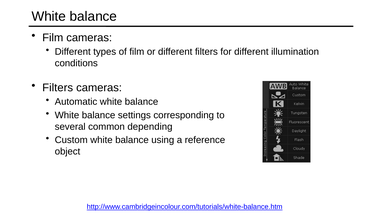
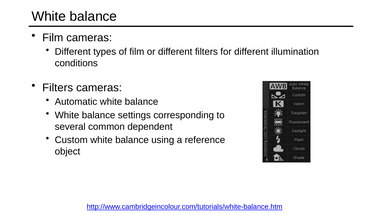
depending: depending -> dependent (150, 127)
